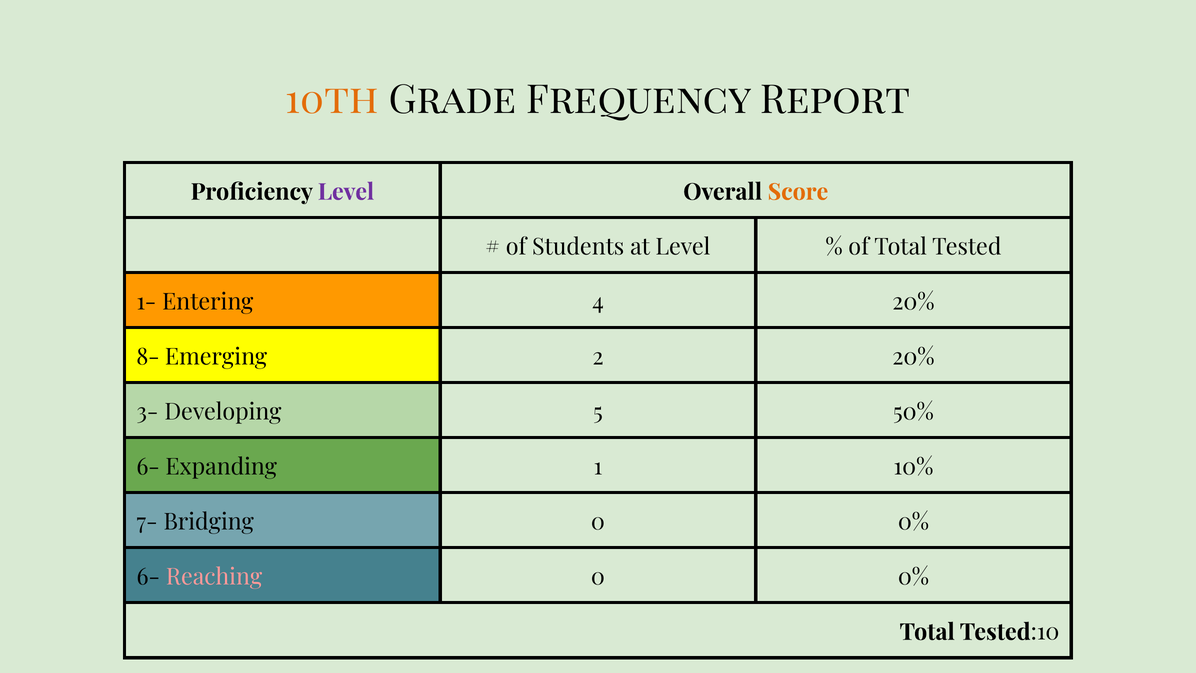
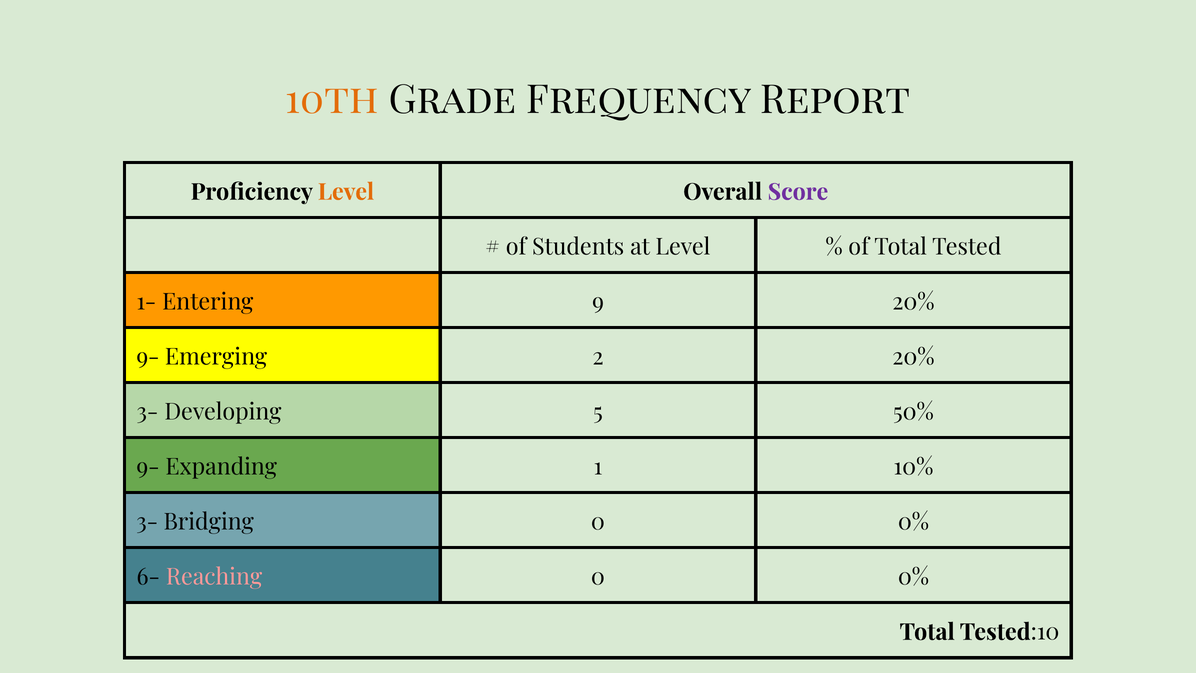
Level colour: purple -> orange (346, 192)
Score colour: orange -> purple (798, 192)
4: 4 -> 9 (598, 302)
8-: 8- -> 9- (148, 357)
6-: 6- -> 9- (148, 467)
7-: 7- -> 3- (147, 522)
